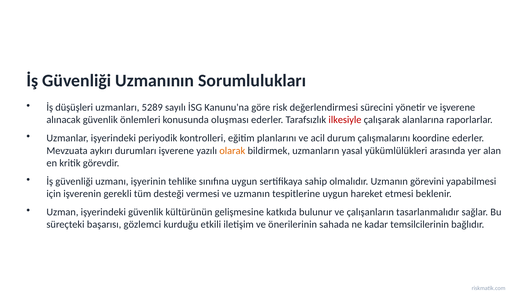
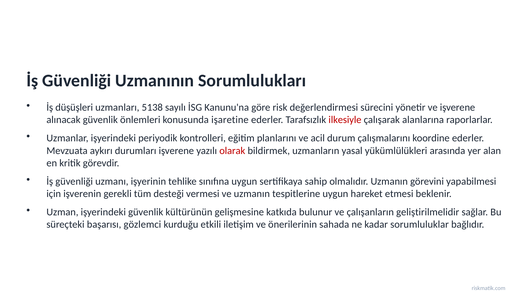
5289: 5289 -> 5138 (152, 108)
oluşması: oluşması -> işaretine (230, 120)
olarak colour: orange -> red (232, 151)
tasarlanmalıdır: tasarlanmalıdır -> geliştirilmelidir (428, 212)
temsilcilerinin: temsilcilerinin -> sorumluluklar (420, 225)
